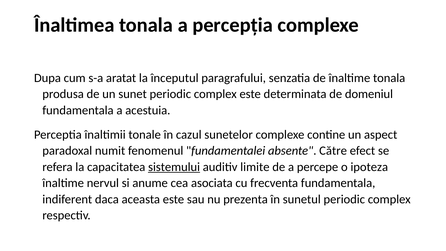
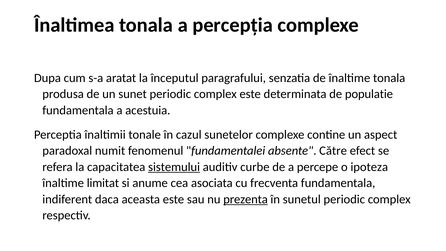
domeniul: domeniul -> populatie (369, 94)
limite: limite -> curbe (255, 167)
nervul: nervul -> limitat (103, 183)
prezenta underline: none -> present (246, 199)
